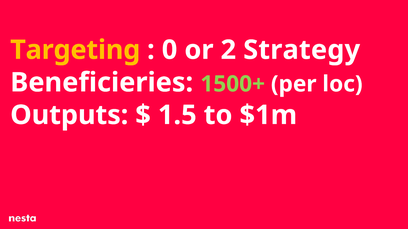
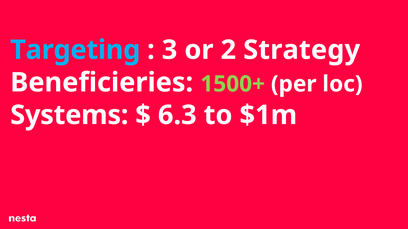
Targeting colour: yellow -> light blue (75, 50)
0: 0 -> 3 (170, 50)
Outputs: Outputs -> Systems (69, 115)
1.5: 1.5 -> 6.3 (177, 115)
